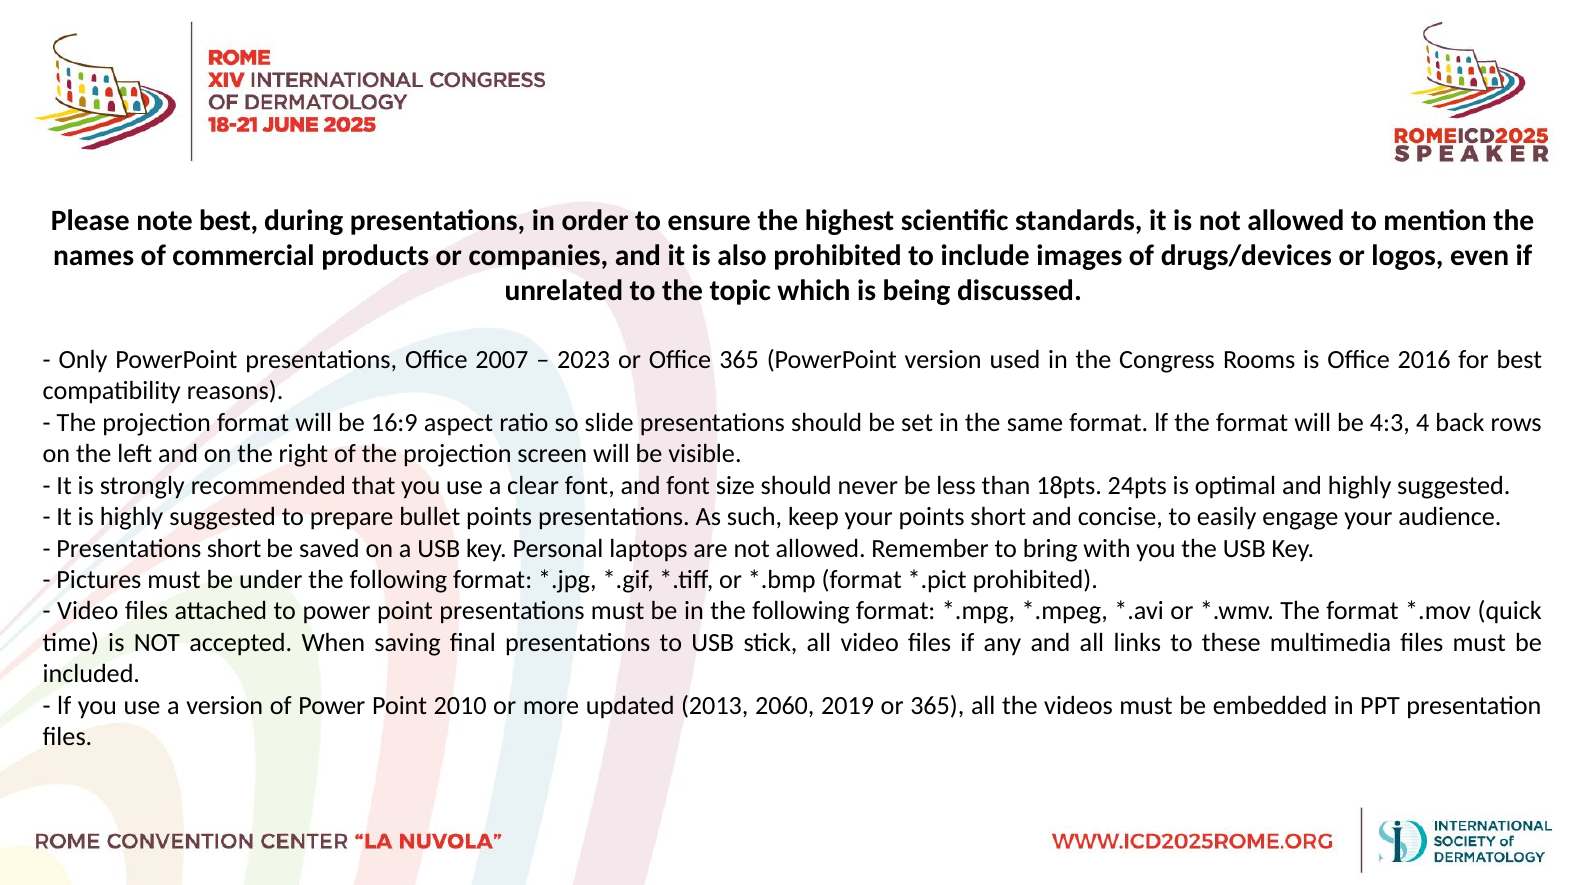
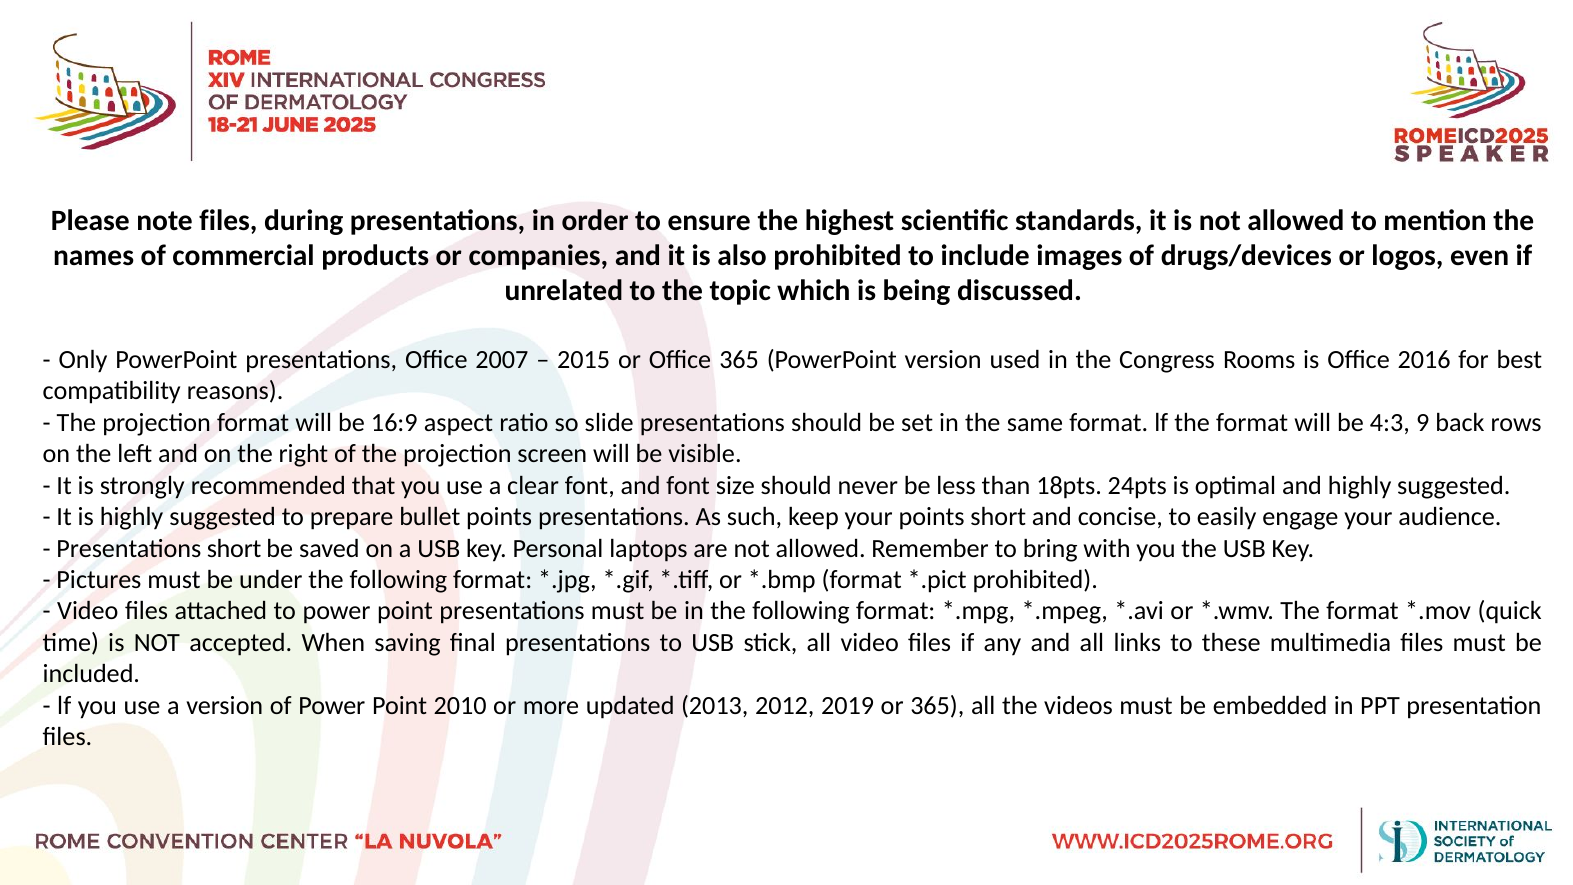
note best: best -> files (228, 220)
2023: 2023 -> 2015 (584, 360)
4: 4 -> 9 (1423, 422)
2060: 2060 -> 2012 (785, 705)
